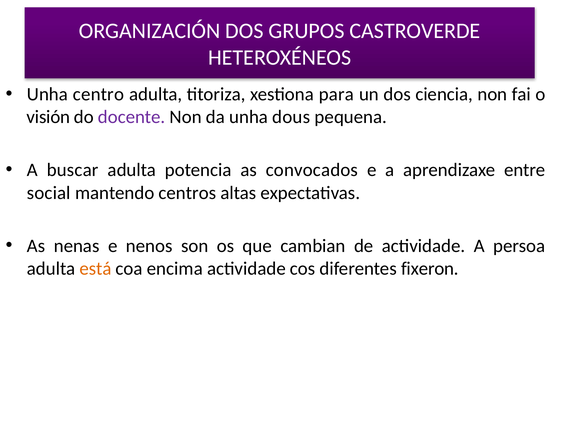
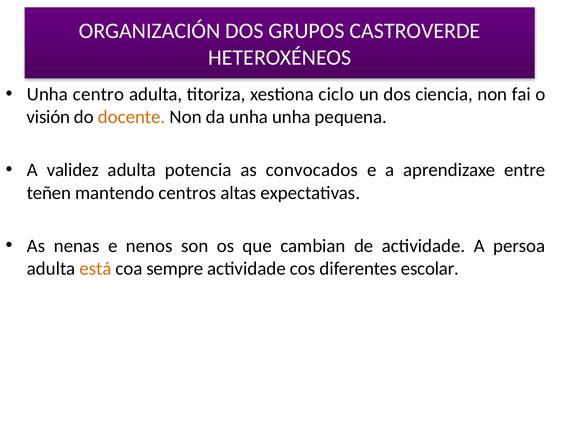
para: para -> ciclo (336, 94)
docente colour: purple -> orange (132, 117)
unha dous: dous -> unha (291, 117)
buscar: buscar -> validez (73, 170)
social: social -> teñen (49, 192)
encima: encima -> sempre (175, 268)
fixeron: fixeron -> escolar (430, 268)
